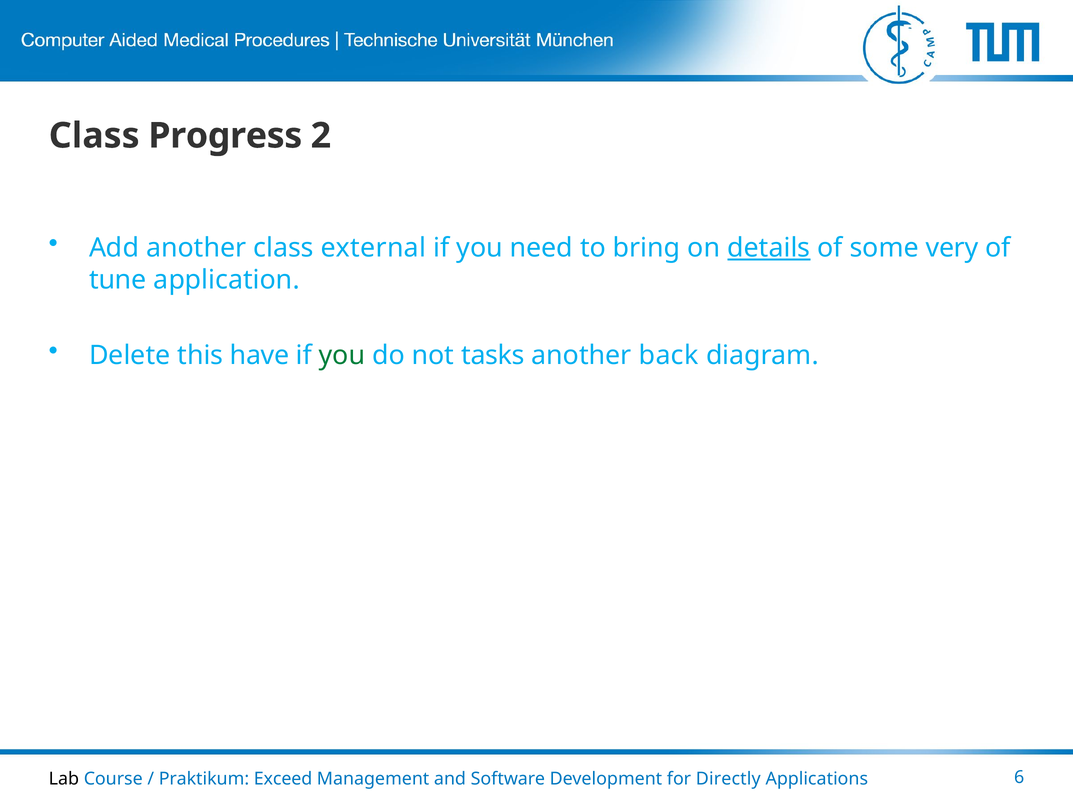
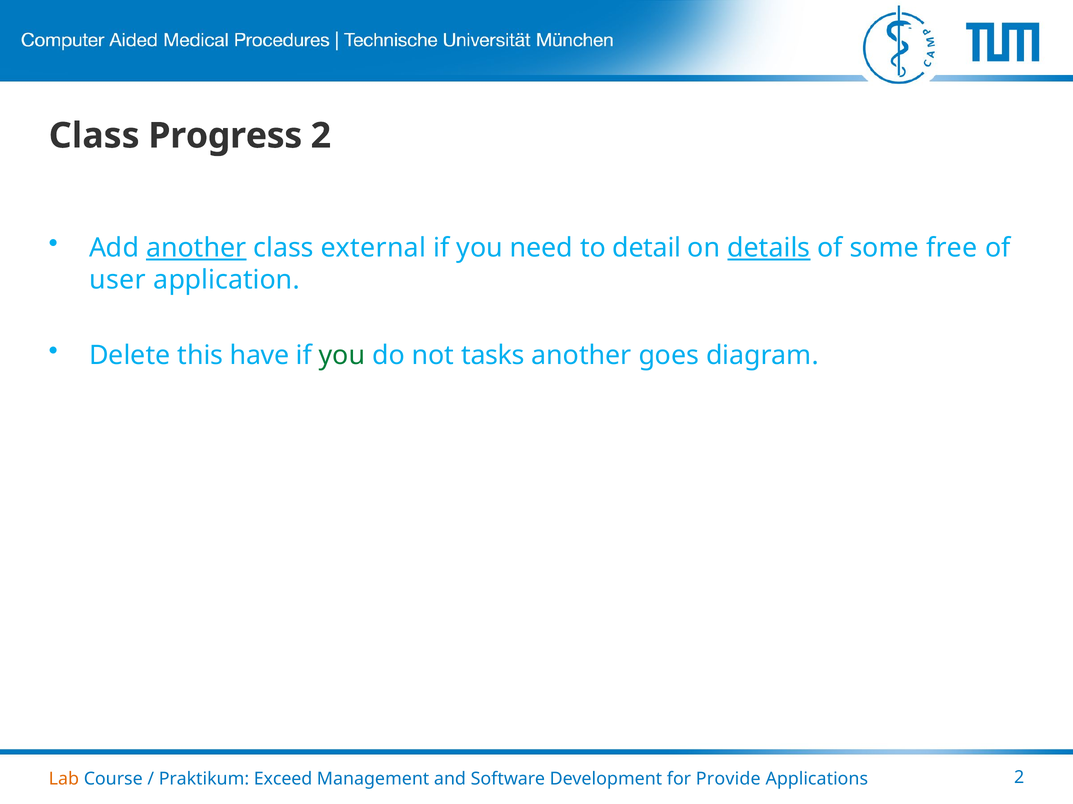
another underline: none -> present (196, 248)
bring: bring -> detail (647, 248)
very: very -> free (952, 248)
tune: tune -> user (118, 280)
back: back -> goes (669, 356)
Lab colour: black -> orange (64, 780)
Directly: Directly -> Provide (728, 780)
Applications 6: 6 -> 2 (1019, 778)
